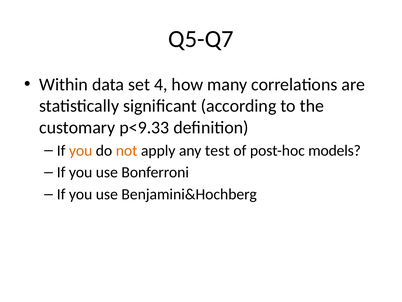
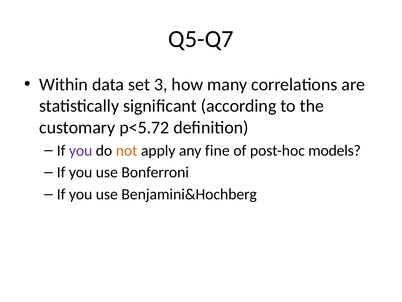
4: 4 -> 3 (161, 84)
p<9.33: p<9.33 -> p<5.72 (144, 127)
you colour: orange -> purple (81, 150)
test: test -> fine (217, 150)
